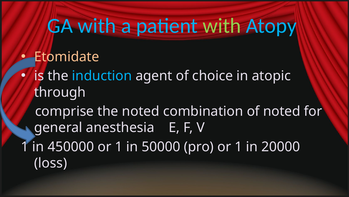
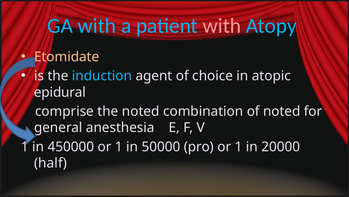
with colour: light green -> pink (222, 26)
through: through -> epidural (60, 92)
loss: loss -> half (51, 163)
